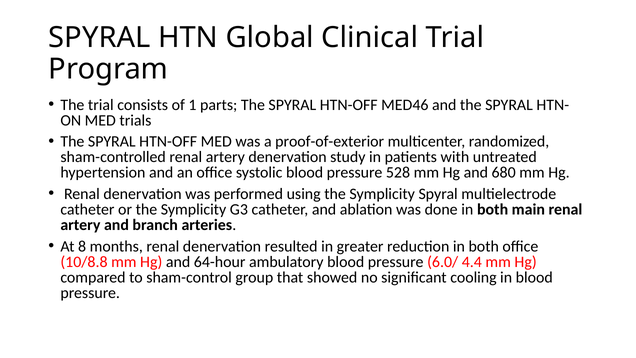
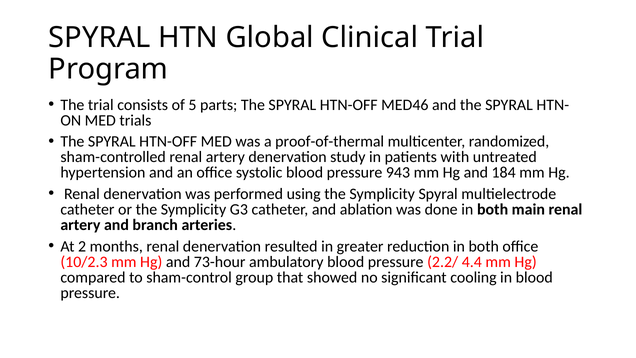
1: 1 -> 5 (192, 105)
proof-of-exterior: proof-of-exterior -> proof-of-thermal (330, 142)
528: 528 -> 943 (398, 172)
680: 680 -> 184 (504, 172)
8: 8 -> 2 (82, 246)
10/8.8: 10/8.8 -> 10/2.3 (84, 262)
64-hour: 64-hour -> 73-hour (220, 262)
6.0/: 6.0/ -> 2.2/ (443, 262)
